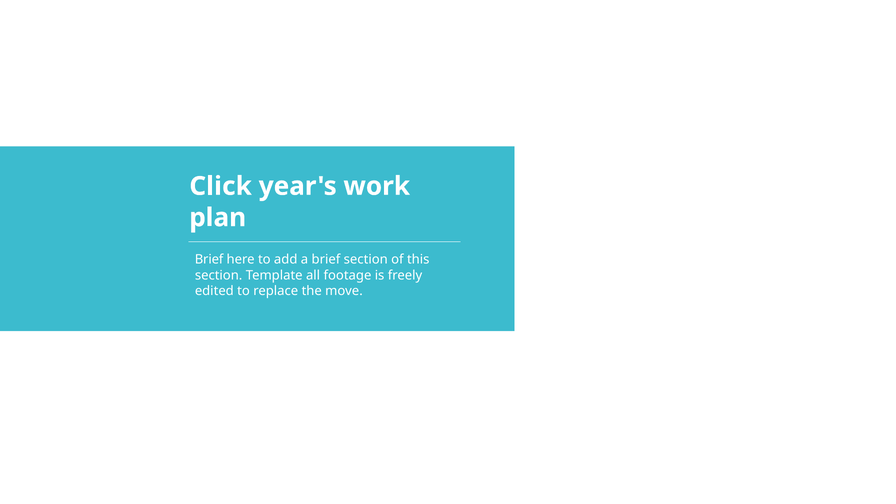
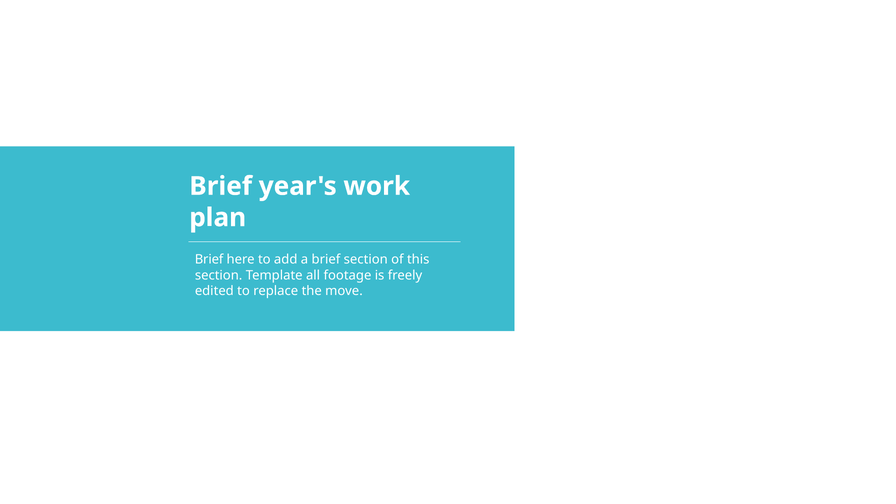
Click: Click -> Brief (221, 186)
